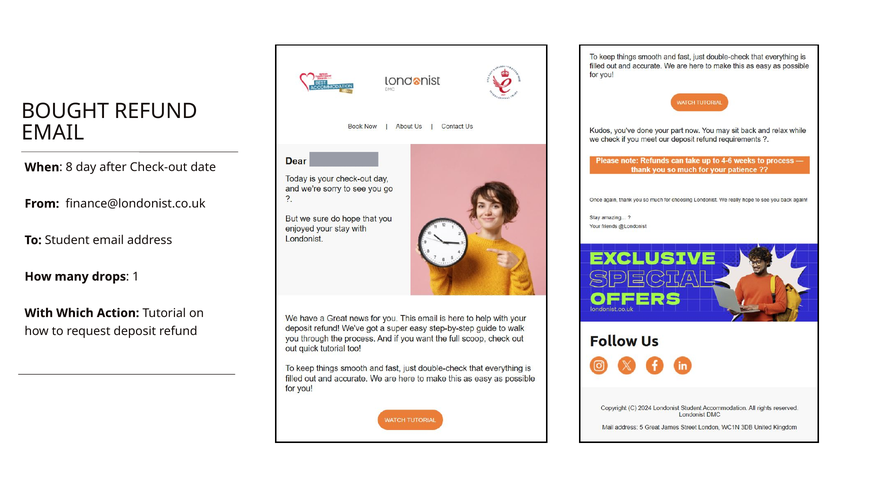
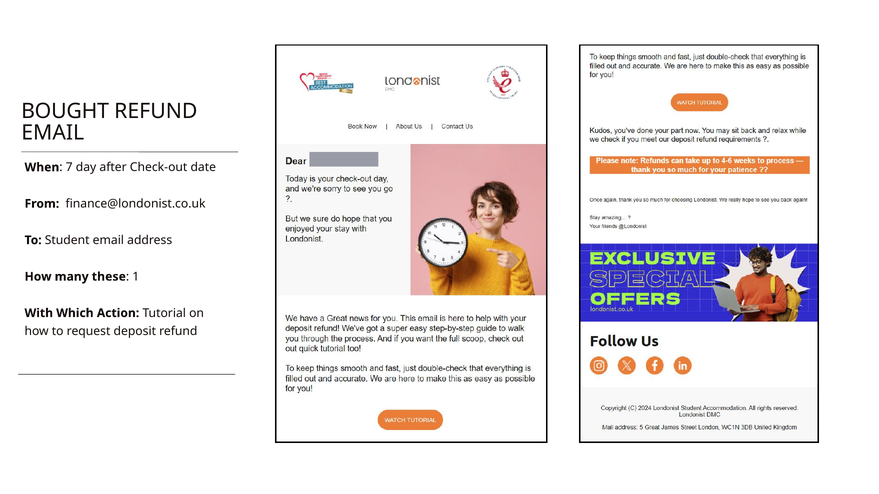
8: 8 -> 7 (69, 167)
drops: drops -> these (109, 277)
